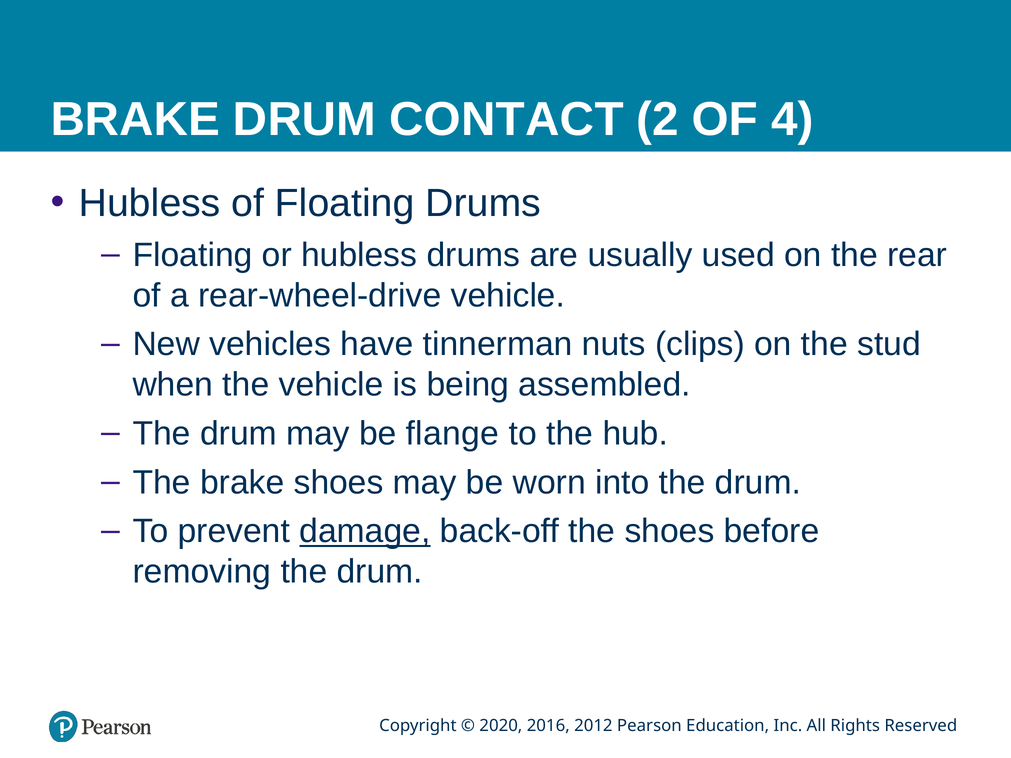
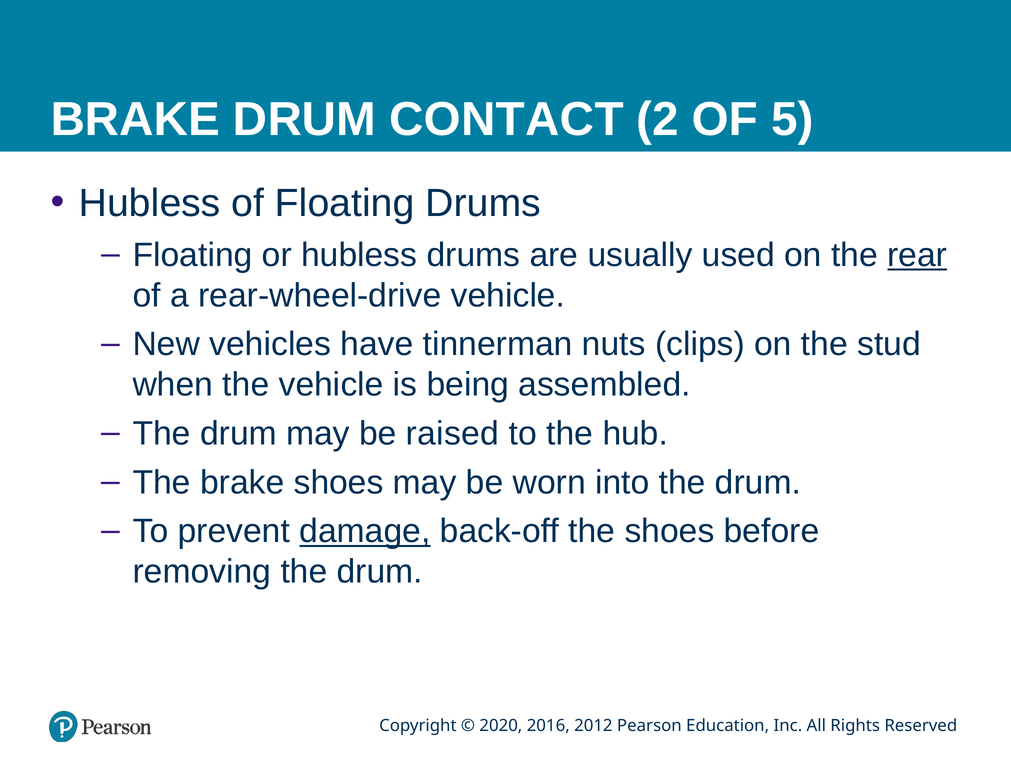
4: 4 -> 5 (792, 120)
rear underline: none -> present (917, 255)
flange: flange -> raised (453, 434)
